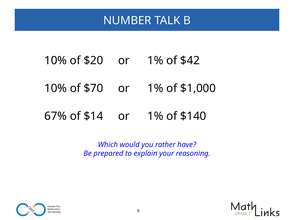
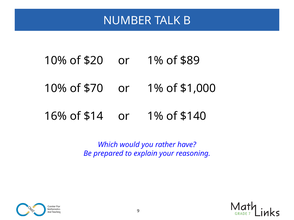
$42: $42 -> $89 (190, 61)
67%: 67% -> 16% (56, 116)
